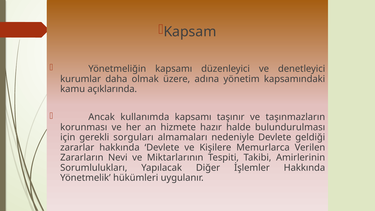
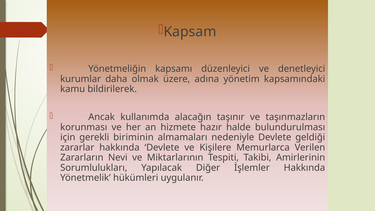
açıklarında: açıklarında -> bildirilerek (112, 89)
kullanımda kapsamı: kapsamı -> alacağın (193, 117)
sorguları: sorguları -> biriminin (133, 137)
